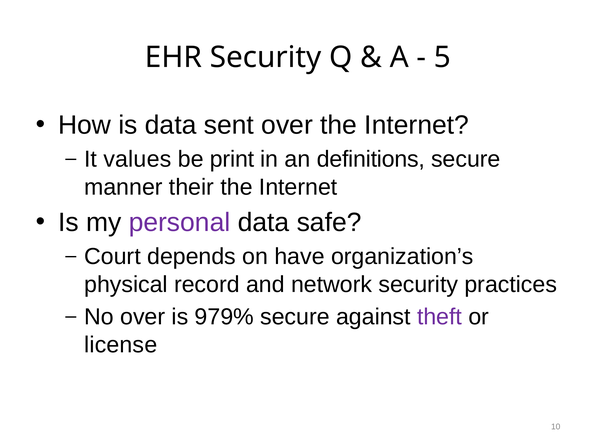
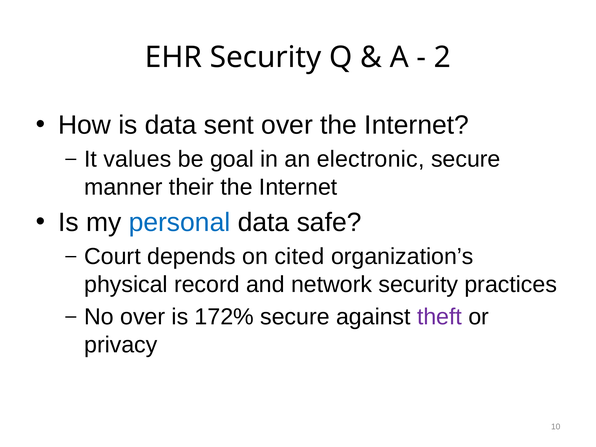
5: 5 -> 2 (442, 57)
print: print -> goal (232, 159)
definitions: definitions -> electronic (371, 159)
personal colour: purple -> blue (180, 222)
have: have -> cited (299, 257)
979%: 979% -> 172% (224, 317)
license: license -> privacy (121, 345)
